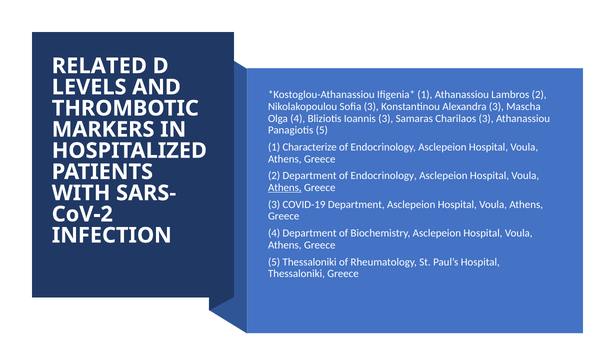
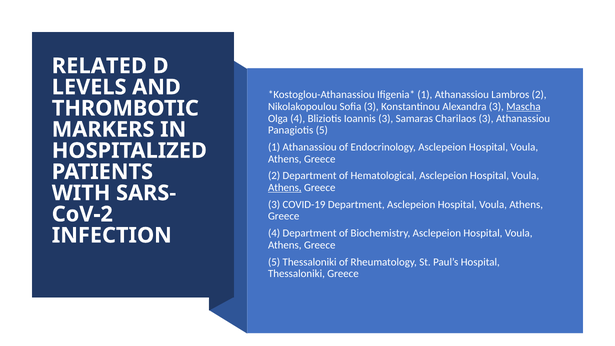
Mascha underline: none -> present (523, 107)
Characterize: Characterize -> Athanassiou (310, 147)
Department of Endocrinology: Endocrinology -> Hematological (384, 176)
